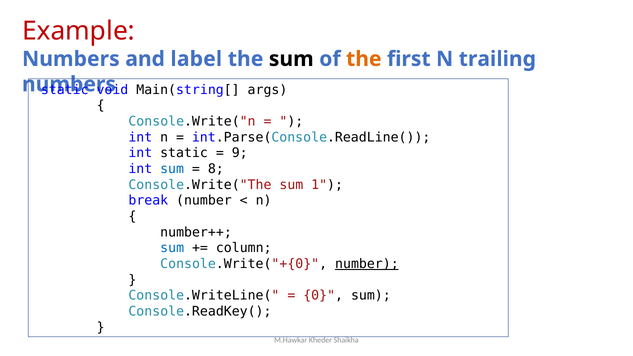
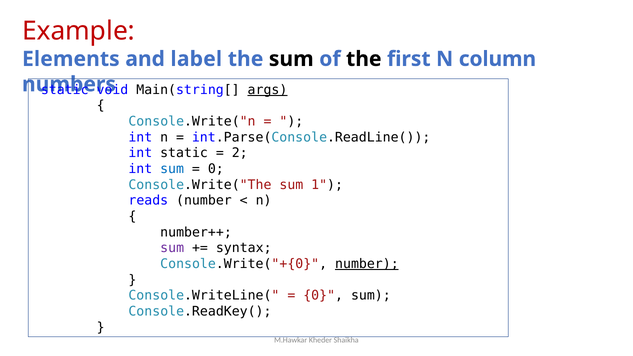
Numbers: Numbers -> Elements (71, 59)
the colour: orange -> black (364, 59)
trailing: trailing -> column (497, 59)
args underline: none -> present (267, 90)
9: 9 -> 2 (240, 153)
8: 8 -> 0 (216, 169)
break: break -> reads (148, 201)
sum colour: blue -> purple (172, 248)
column: column -> syntax (244, 248)
